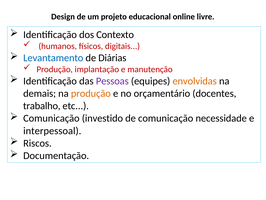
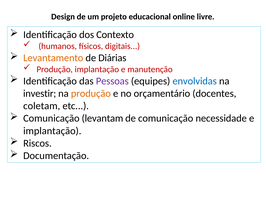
Levantamento colour: blue -> orange (53, 58)
envolvidas colour: orange -> blue (195, 81)
demais: demais -> investir (40, 93)
trabalho: trabalho -> coletam (42, 106)
investido: investido -> levantam (102, 118)
interpessoal: interpessoal -> implantação (52, 130)
